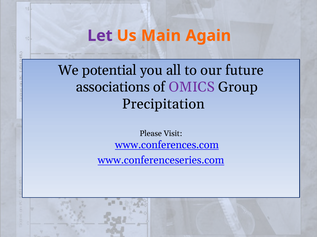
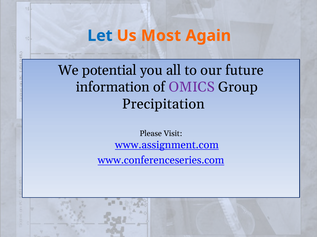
Let colour: purple -> blue (100, 36)
Main: Main -> Most (161, 36)
associations: associations -> information (113, 87)
www.conferences.com: www.conferences.com -> www.assignment.com (167, 145)
